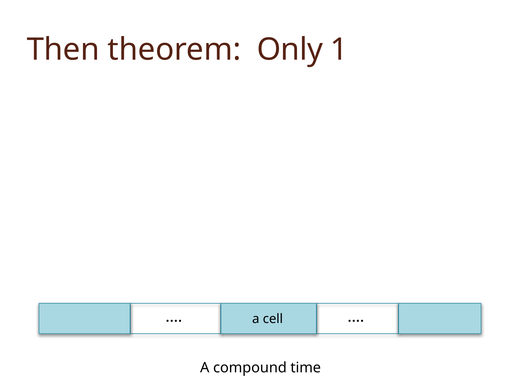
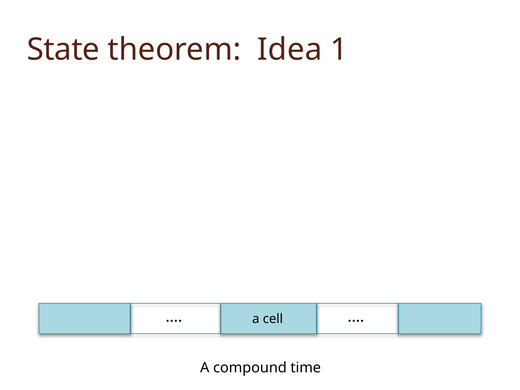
Then: Then -> State (63, 49)
Only: Only -> Idea (290, 49)
